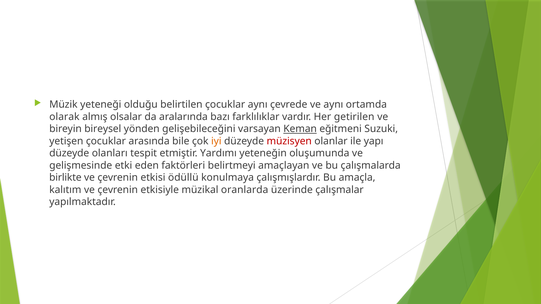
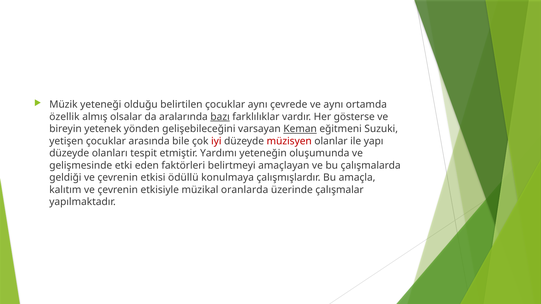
olarak: olarak -> özellik (64, 117)
bazı underline: none -> present (220, 117)
getirilen: getirilen -> gösterse (354, 117)
bireysel: bireysel -> yetenek (103, 129)
iyi colour: orange -> red (216, 141)
birlikte: birlikte -> geldiği (65, 178)
